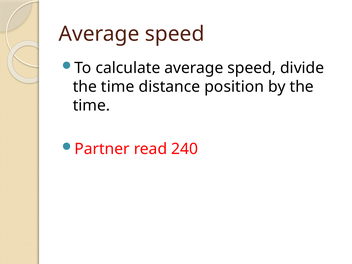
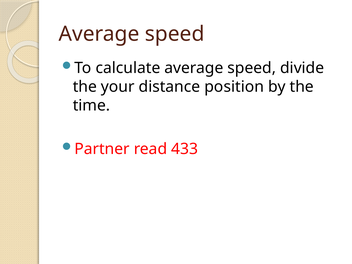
time: time -> your (118, 87)
240: 240 -> 433 (185, 149)
